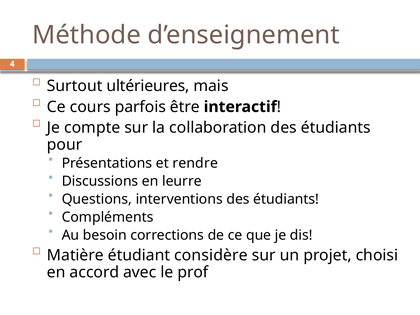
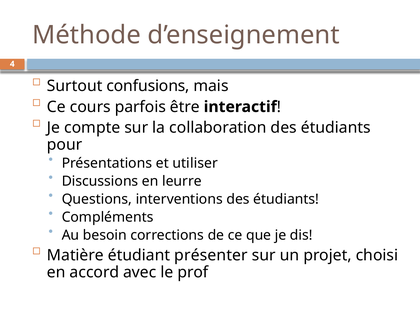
ultérieures: ultérieures -> confusions (148, 86)
rendre: rendre -> utiliser (195, 163)
considère: considère -> présenter (211, 255)
